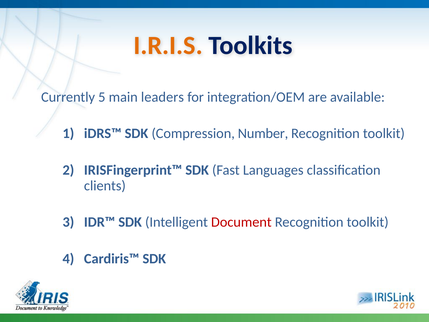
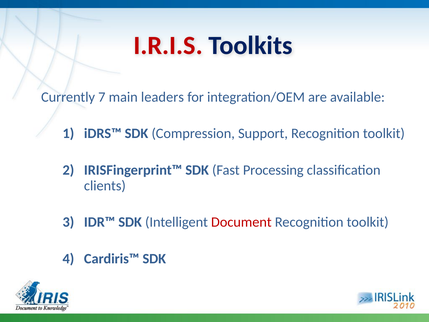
I.R.I.S colour: orange -> red (168, 45)
5: 5 -> 7 (102, 97)
Number: Number -> Support (263, 133)
Languages: Languages -> Processing (273, 170)
